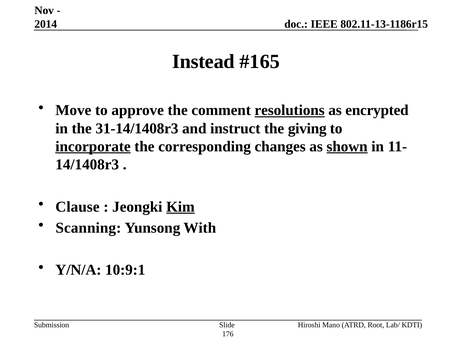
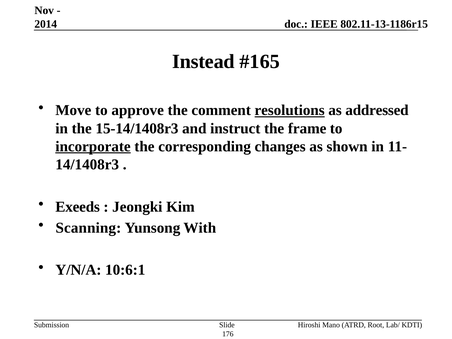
encrypted: encrypted -> addressed (377, 110)
31-14/1408r3: 31-14/1408r3 -> 15-14/1408r3 (137, 128)
giving: giving -> frame (307, 128)
shown underline: present -> none (347, 146)
Clause: Clause -> Exeeds (78, 207)
Kim underline: present -> none (180, 207)
10:9:1: 10:9:1 -> 10:6:1 (125, 270)
